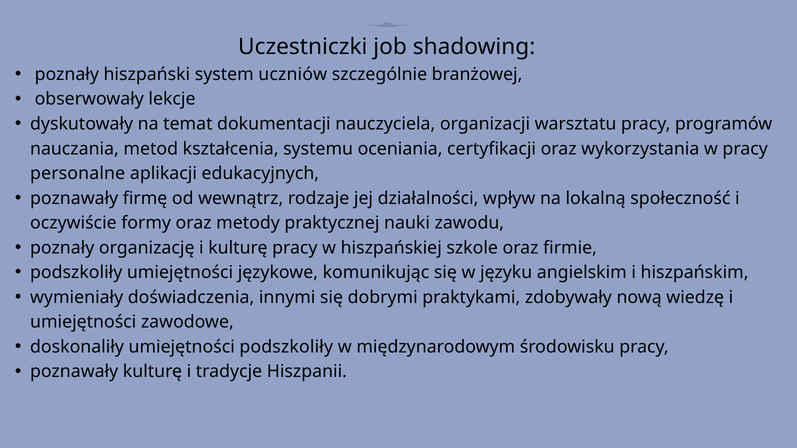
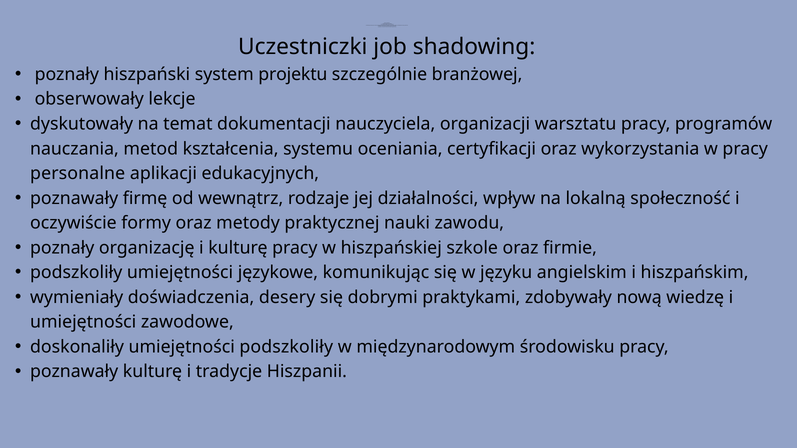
uczniów: uczniów -> projektu (293, 74)
doświadczenia innymi: innymi -> desery (287, 298)
